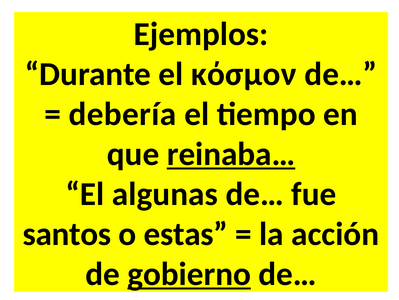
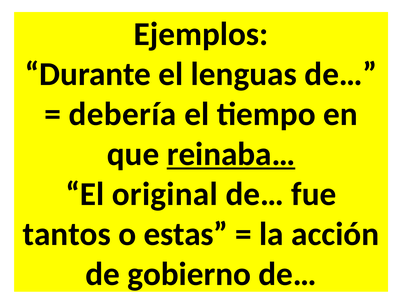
κόσμον: κόσμον -> lenguas (244, 74)
algunas: algunas -> original (165, 194)
santos: santos -> tantos (67, 234)
gobierno underline: present -> none (189, 274)
